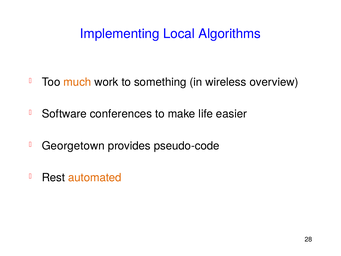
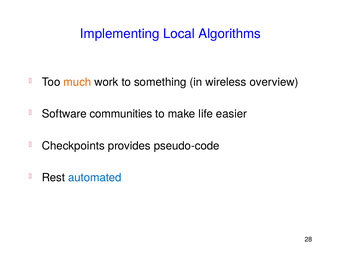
conferences: conferences -> communities (121, 114)
Georgetown: Georgetown -> Checkpoints (73, 146)
automated colour: orange -> blue (95, 178)
